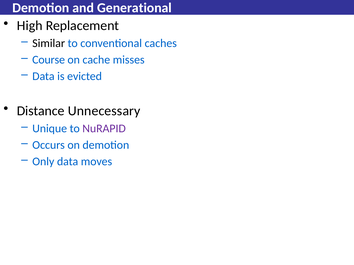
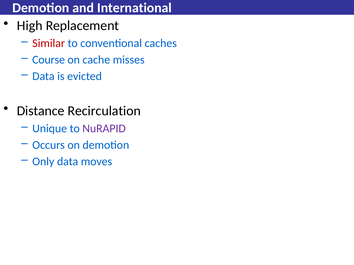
Generational: Generational -> International (134, 8)
Similar colour: black -> red (49, 43)
Unnecessary: Unnecessary -> Recirculation (104, 111)
